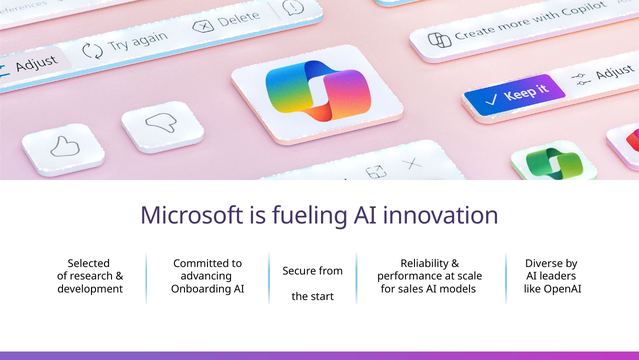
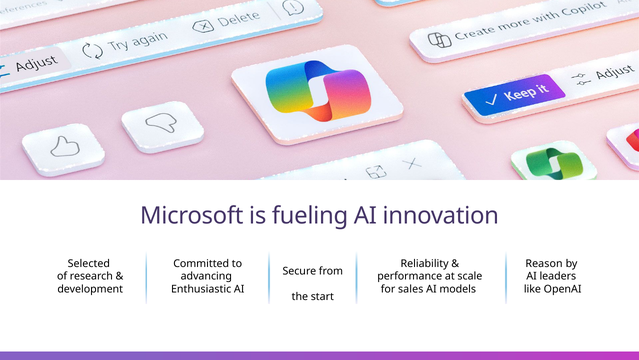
Diverse: Diverse -> Reason (544, 263)
Onboarding: Onboarding -> Enthusiastic (201, 289)
